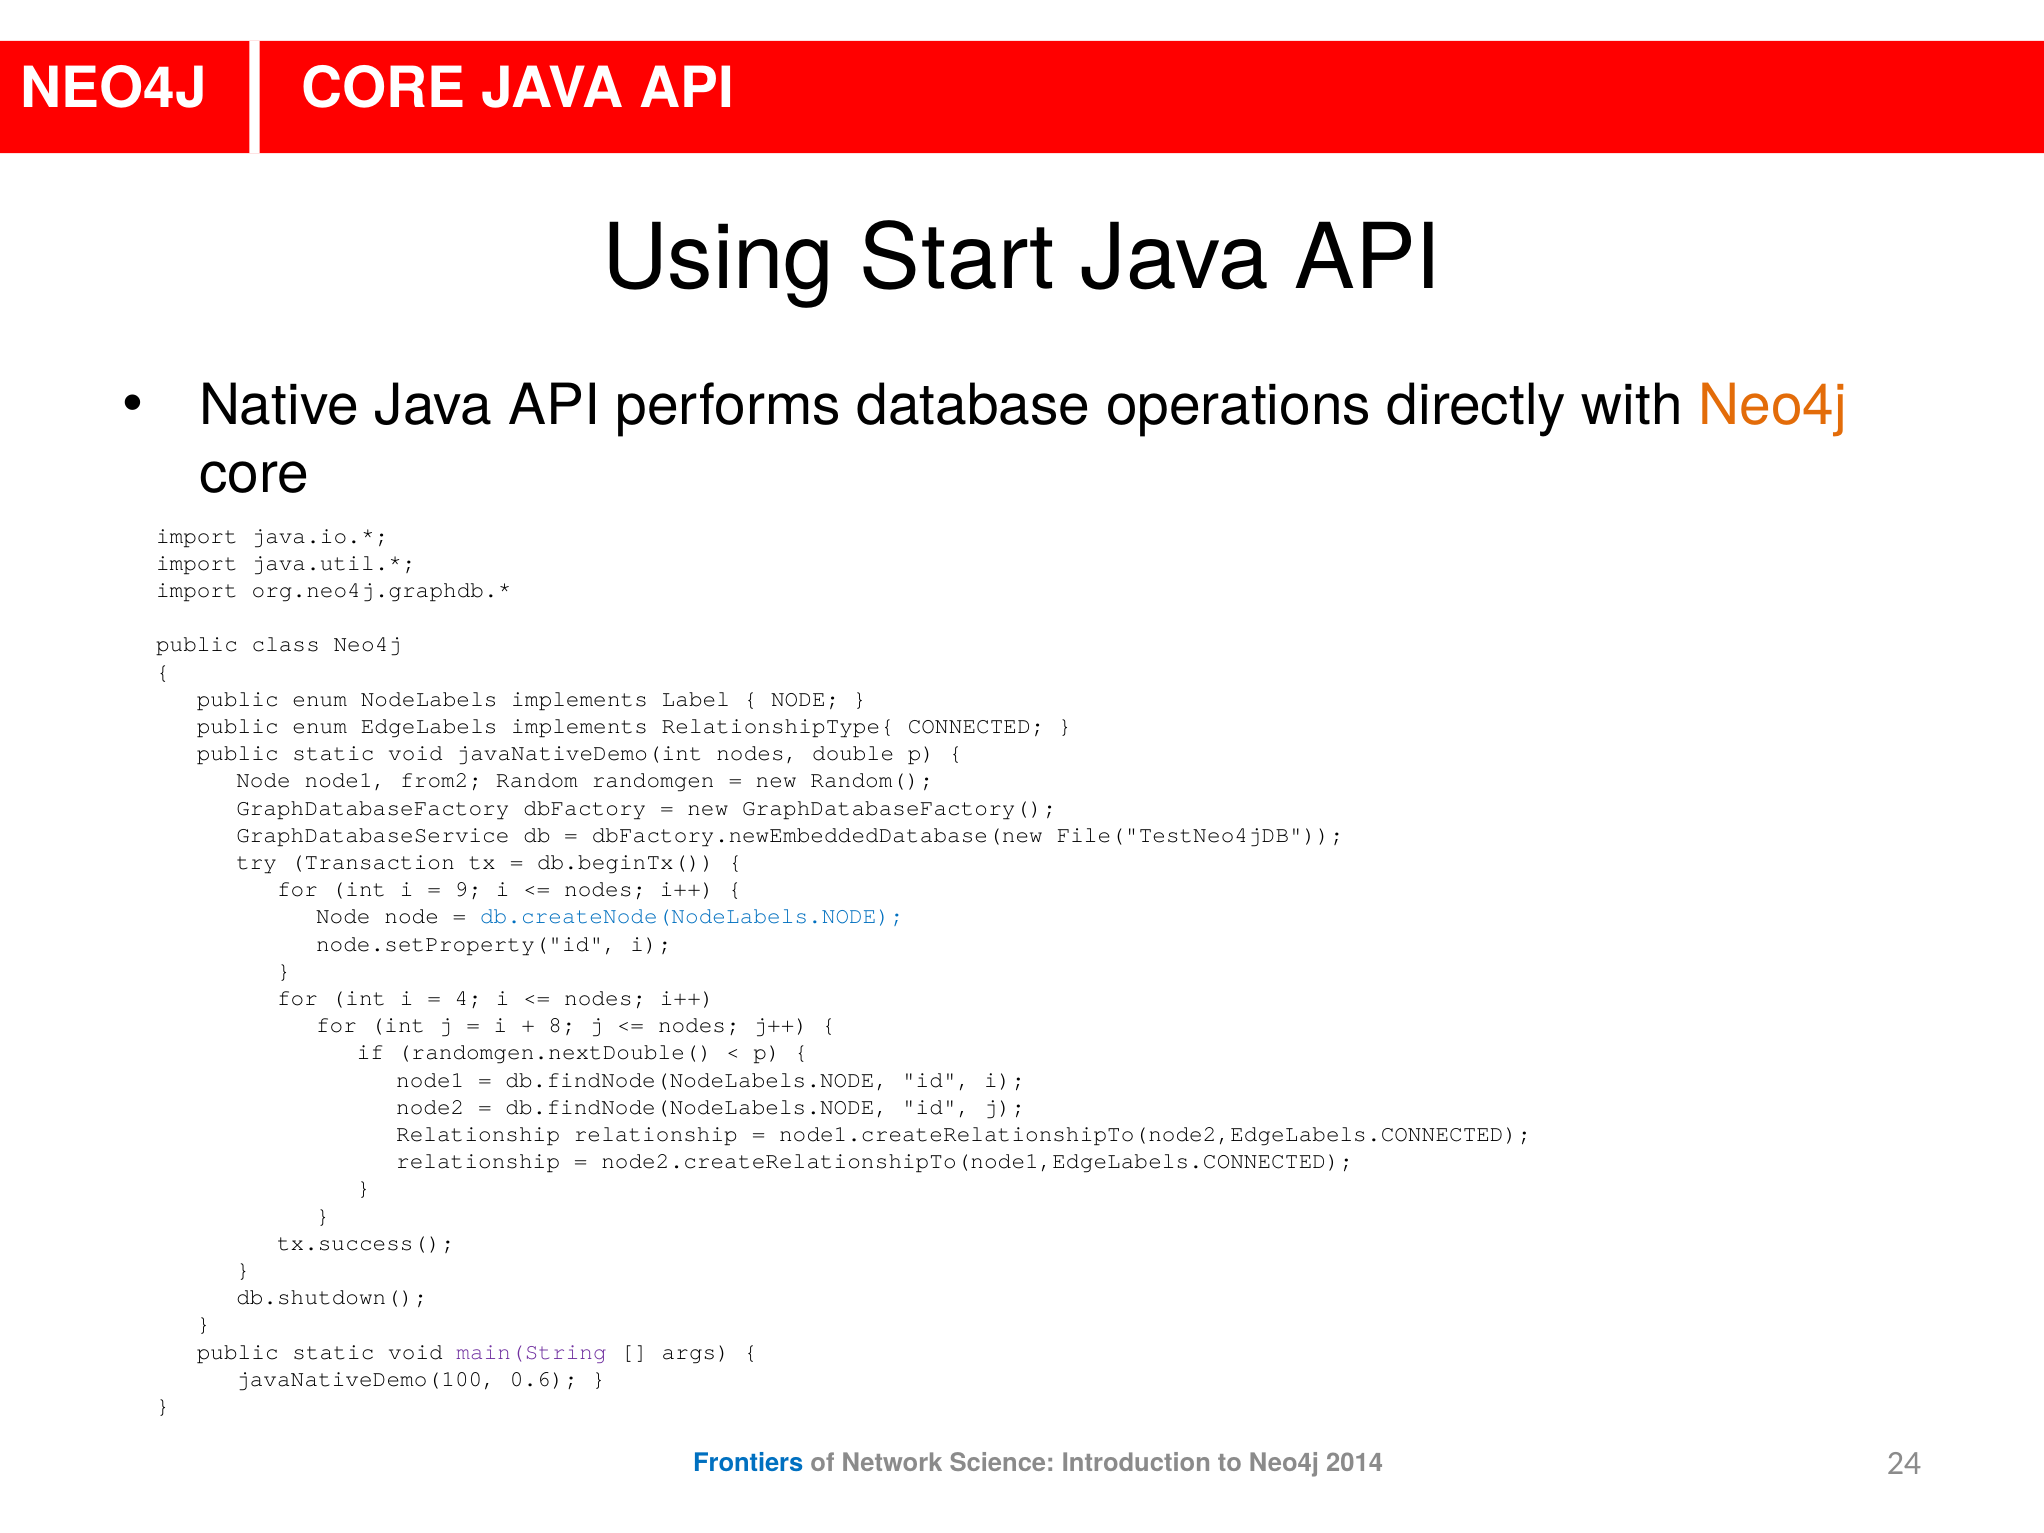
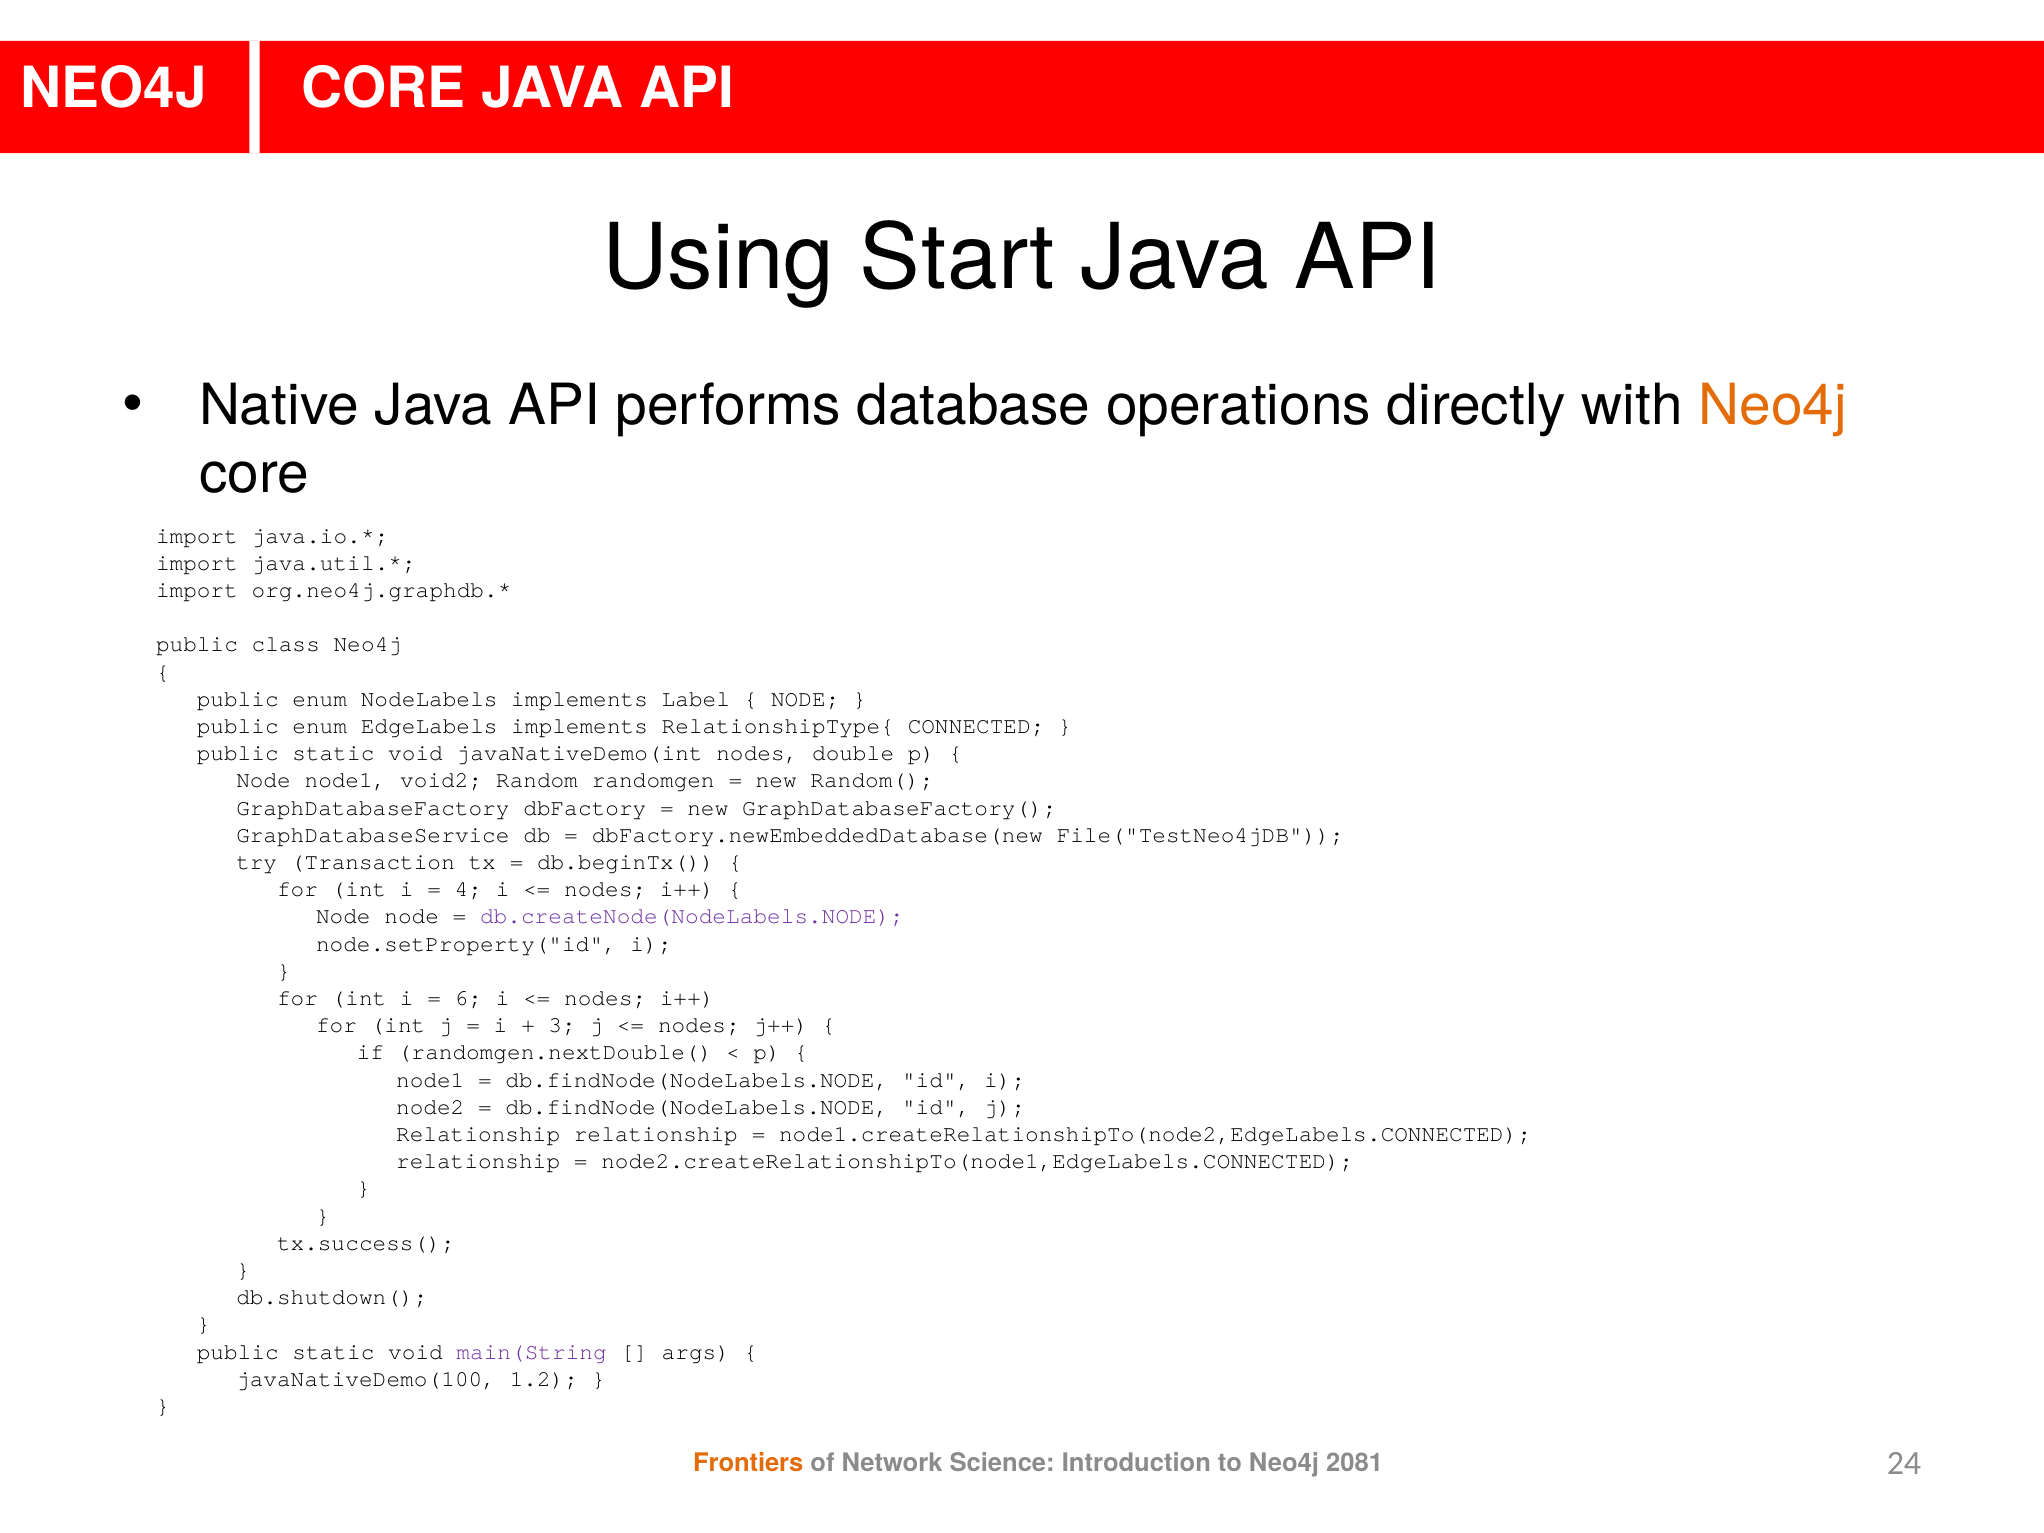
from2: from2 -> void2 (441, 780)
9: 9 -> 4 (468, 889)
db.createNode(NodeLabels.NODE colour: blue -> purple (692, 916)
4: 4 -> 6 (468, 998)
8: 8 -> 3 (562, 1025)
0.6: 0.6 -> 1.2 (544, 1379)
Frontiers colour: blue -> orange (748, 1463)
2014: 2014 -> 2081 (1355, 1463)
